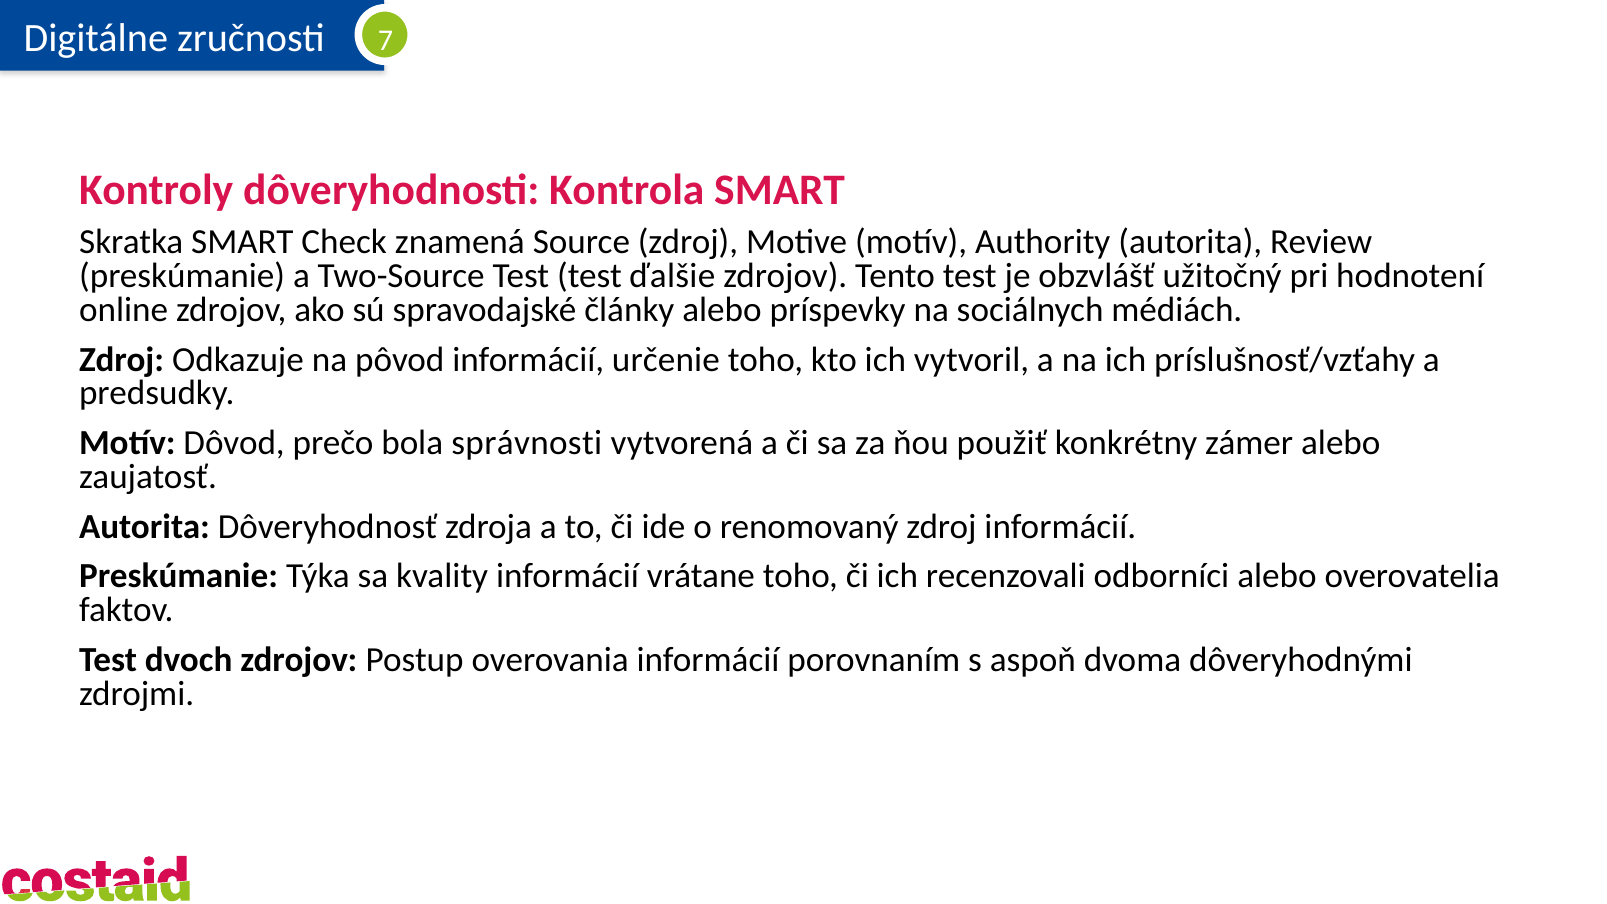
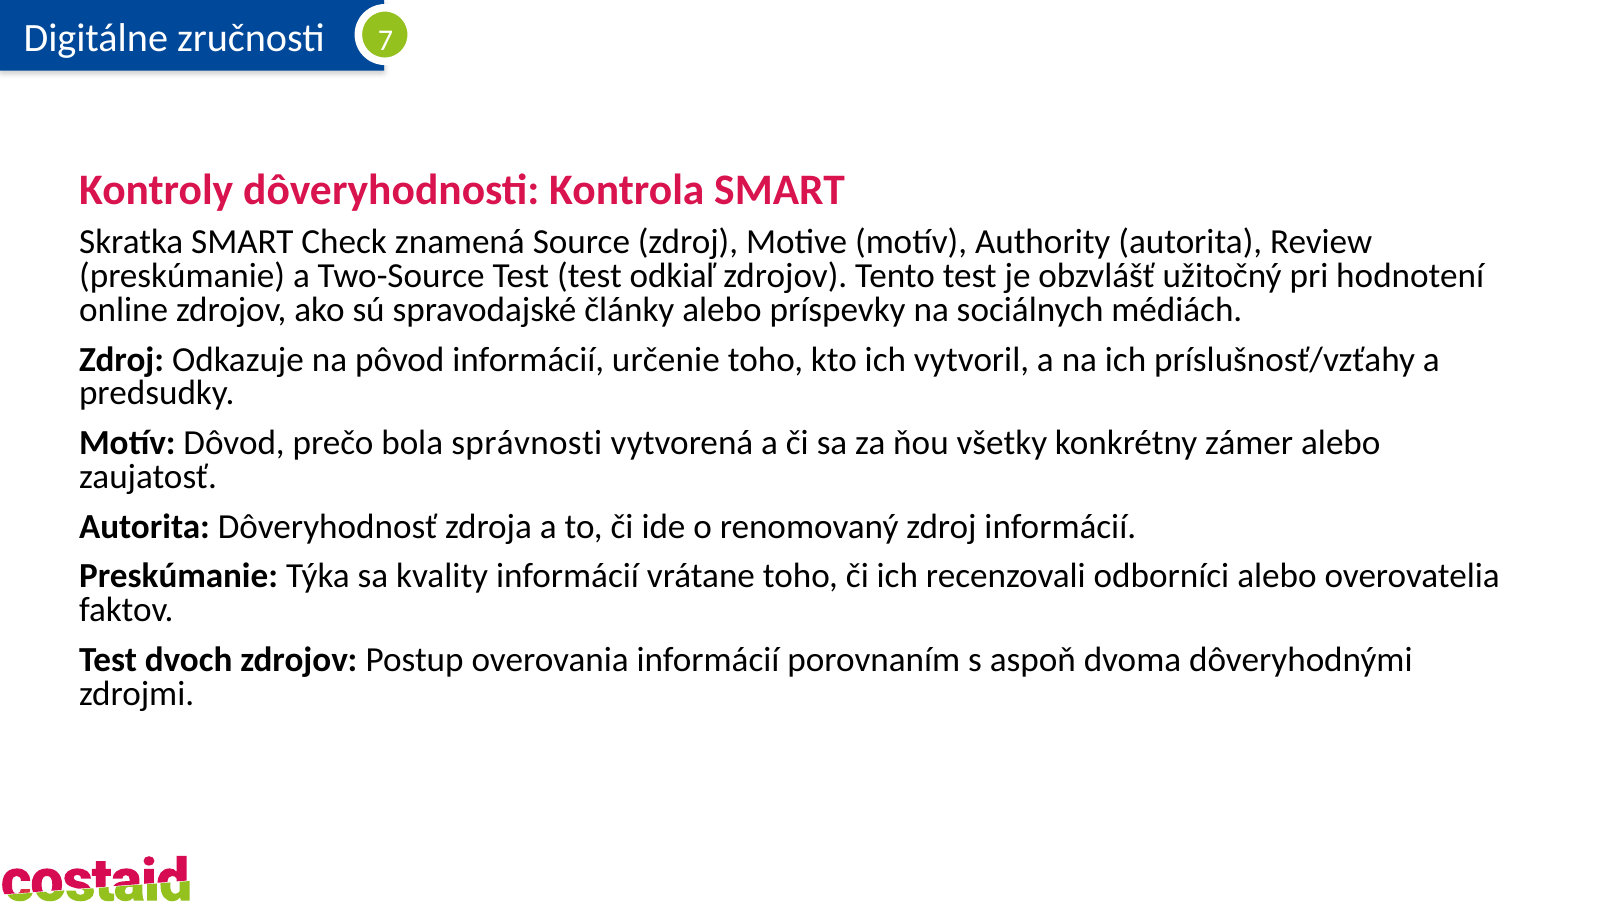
ďalšie: ďalšie -> odkiaľ (673, 276)
použiť: použiť -> všetky (1002, 443)
